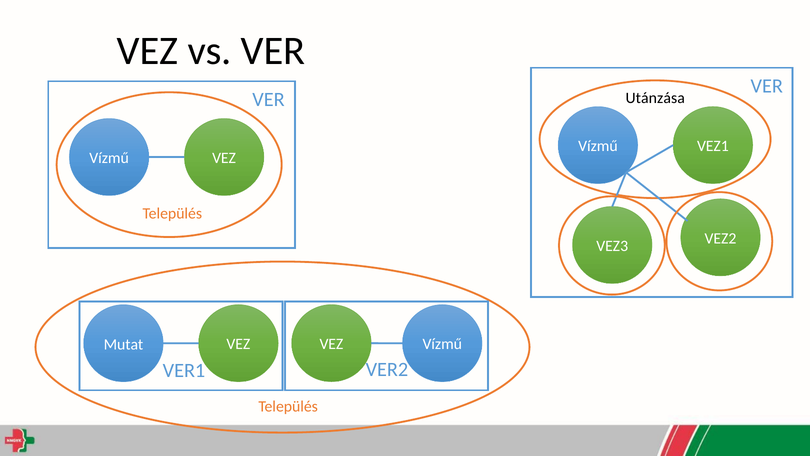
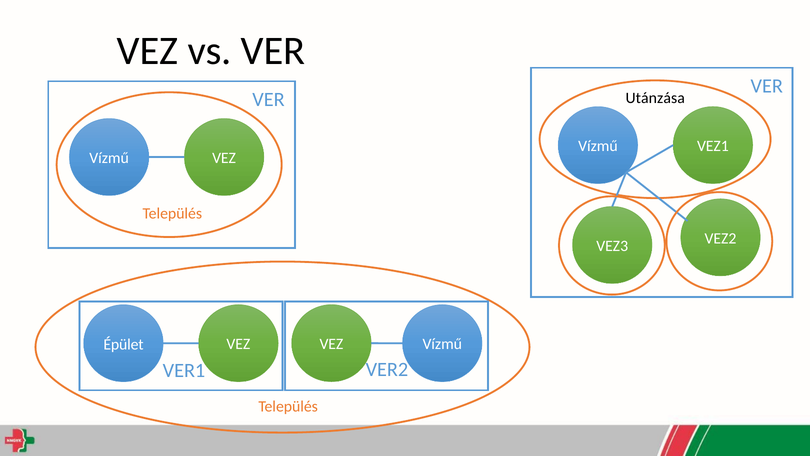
Mutat: Mutat -> Épület (124, 344)
